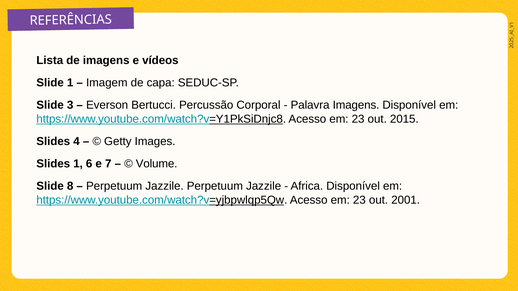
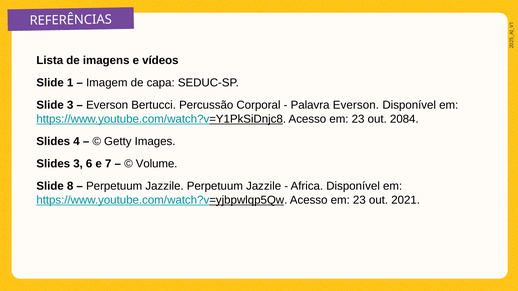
Palavra Imagens: Imagens -> Everson (356, 105)
2015: 2015 -> 2084 (404, 119)
Slides 1: 1 -> 3 (78, 164)
2001: 2001 -> 2021 (406, 200)
